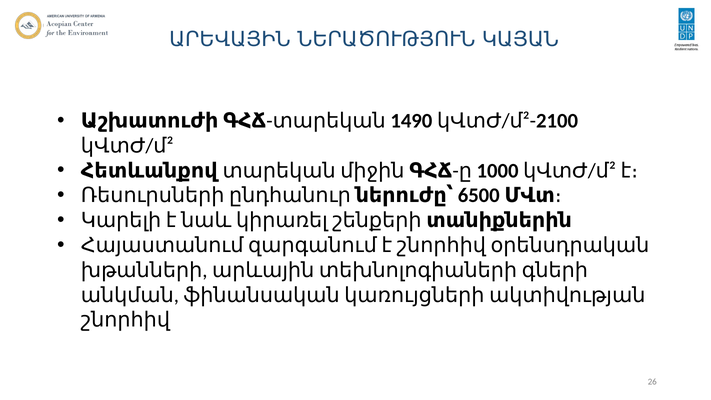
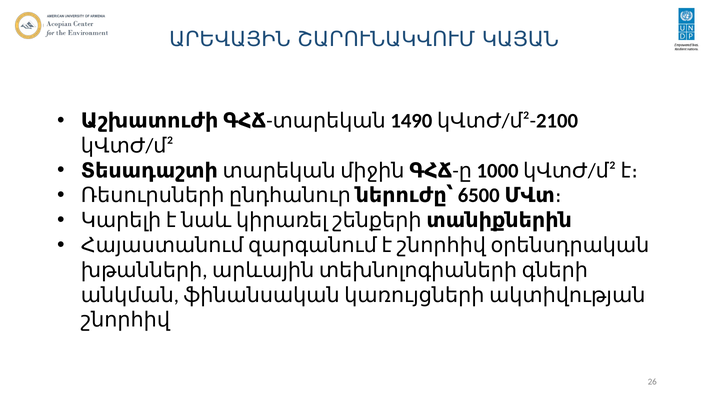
ՆԵՐԱԾՈՒԹՅՈՒՆ: ՆԵՐԱԾՈՒԹՅՈՒՆ -> ՇԱՐՈՒՆԱԿՎՈՒՄ (386, 40)
Հետևանքով: Հետևանքով -> Տեսադաշտի (149, 171)
